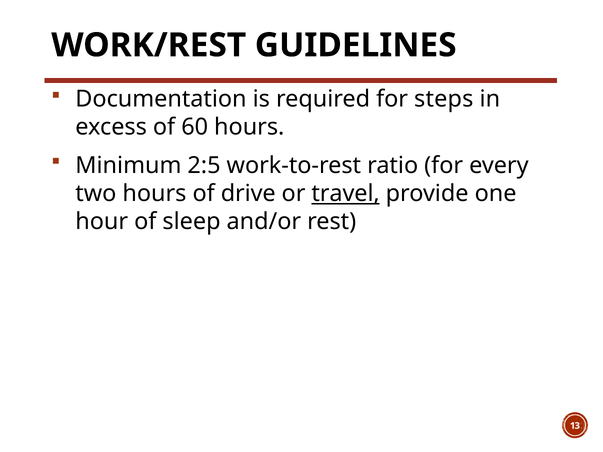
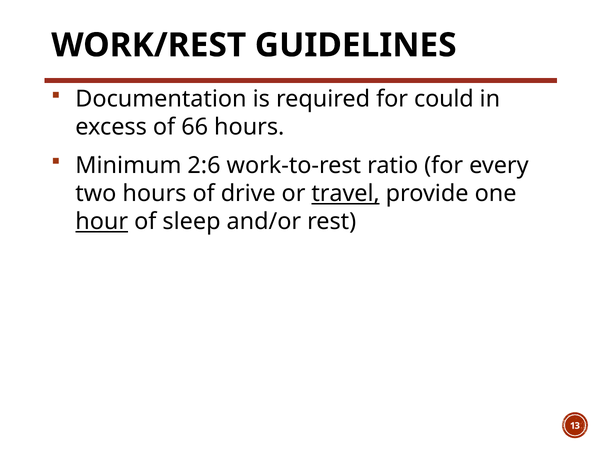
steps: steps -> could (444, 99)
60: 60 -> 66 (195, 127)
2:5: 2:5 -> 2:6 (204, 165)
hour underline: none -> present (102, 222)
